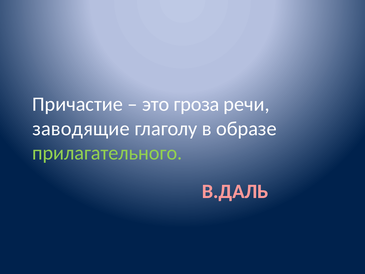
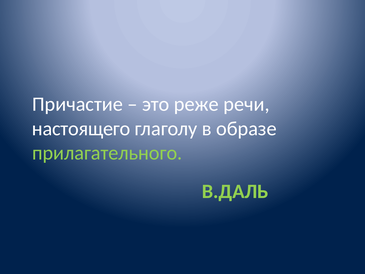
гроза: гроза -> реже (196, 104)
заводящие: заводящие -> настоящего (81, 129)
В.ДАЛЬ colour: pink -> light green (235, 191)
